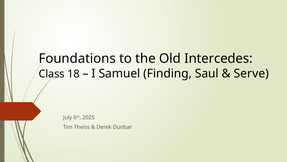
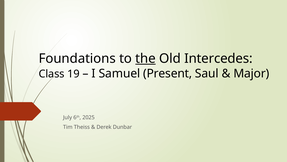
the underline: none -> present (146, 58)
18: 18 -> 19 (73, 74)
Finding: Finding -> Present (168, 73)
Serve: Serve -> Major (251, 73)
